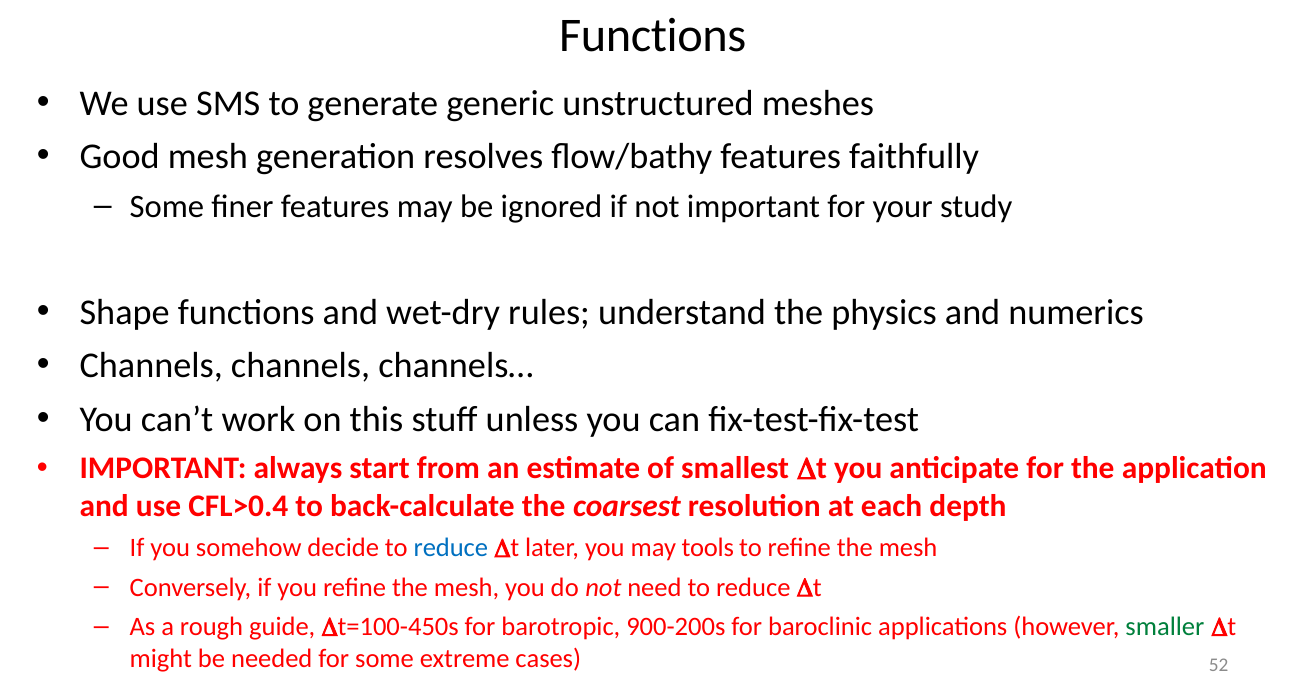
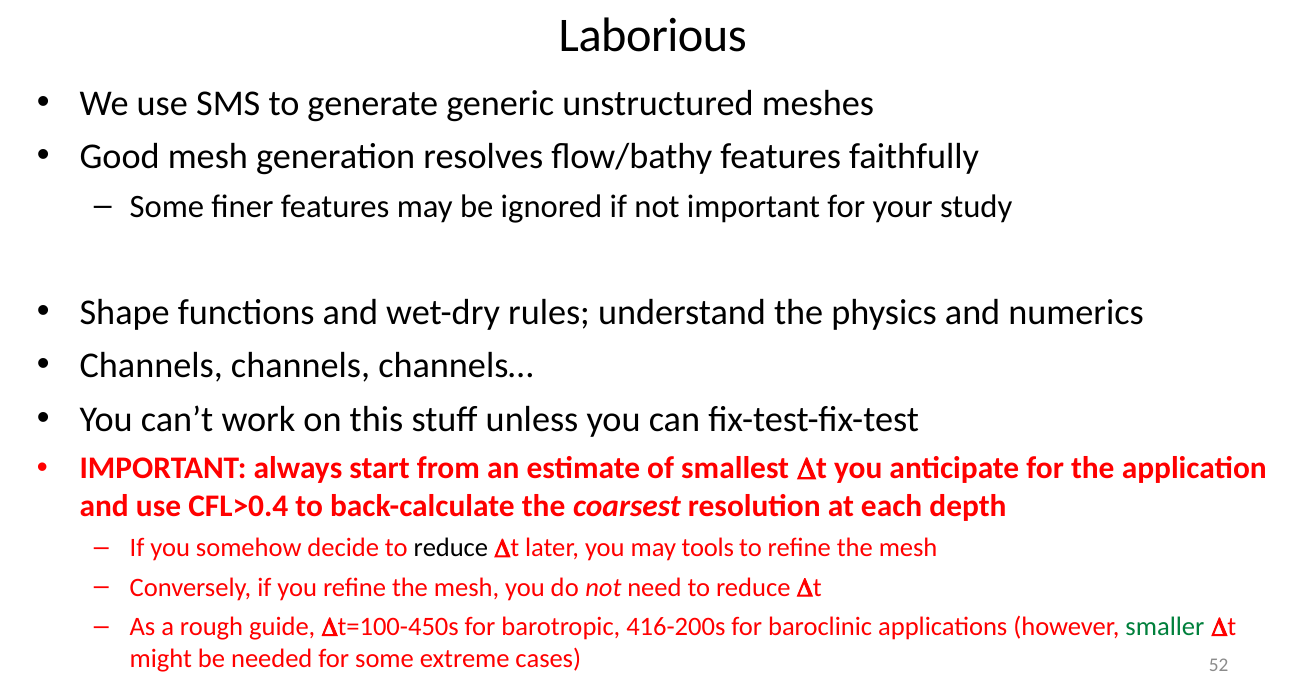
Functions: Functions -> Laborious (653, 36)
reduce colour: blue -> black (451, 548)
900-200s: 900-200s -> 416-200s (676, 627)
